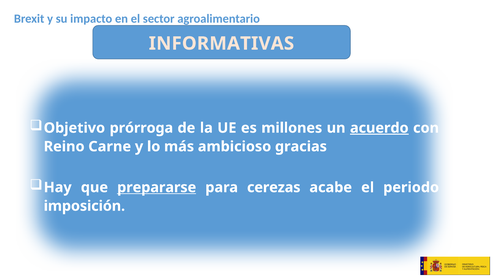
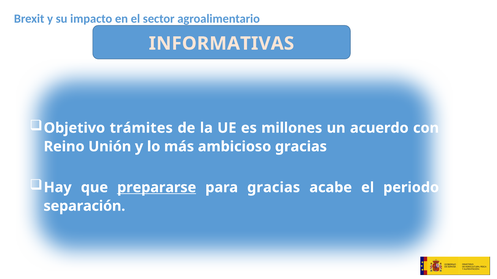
prórroga: prórroga -> trámites (141, 128)
acuerdo underline: present -> none (379, 128)
Carne: Carne -> Unión (110, 147)
para cerezas: cerezas -> gracias (274, 188)
imposición: imposición -> separación (84, 206)
